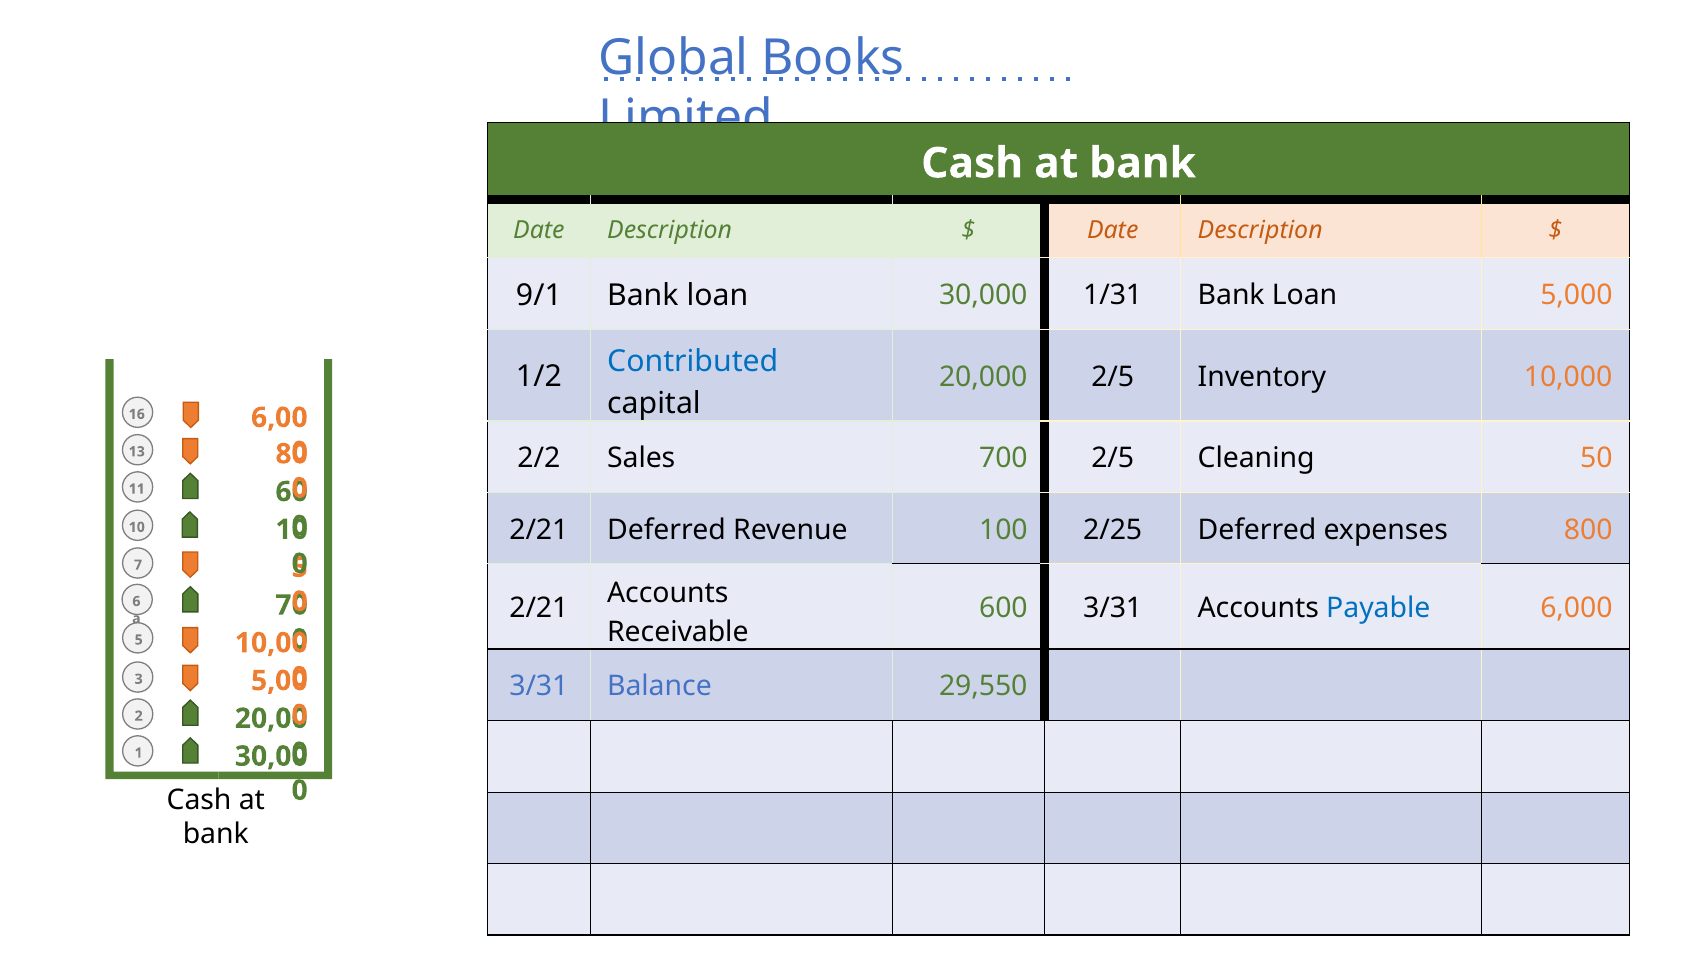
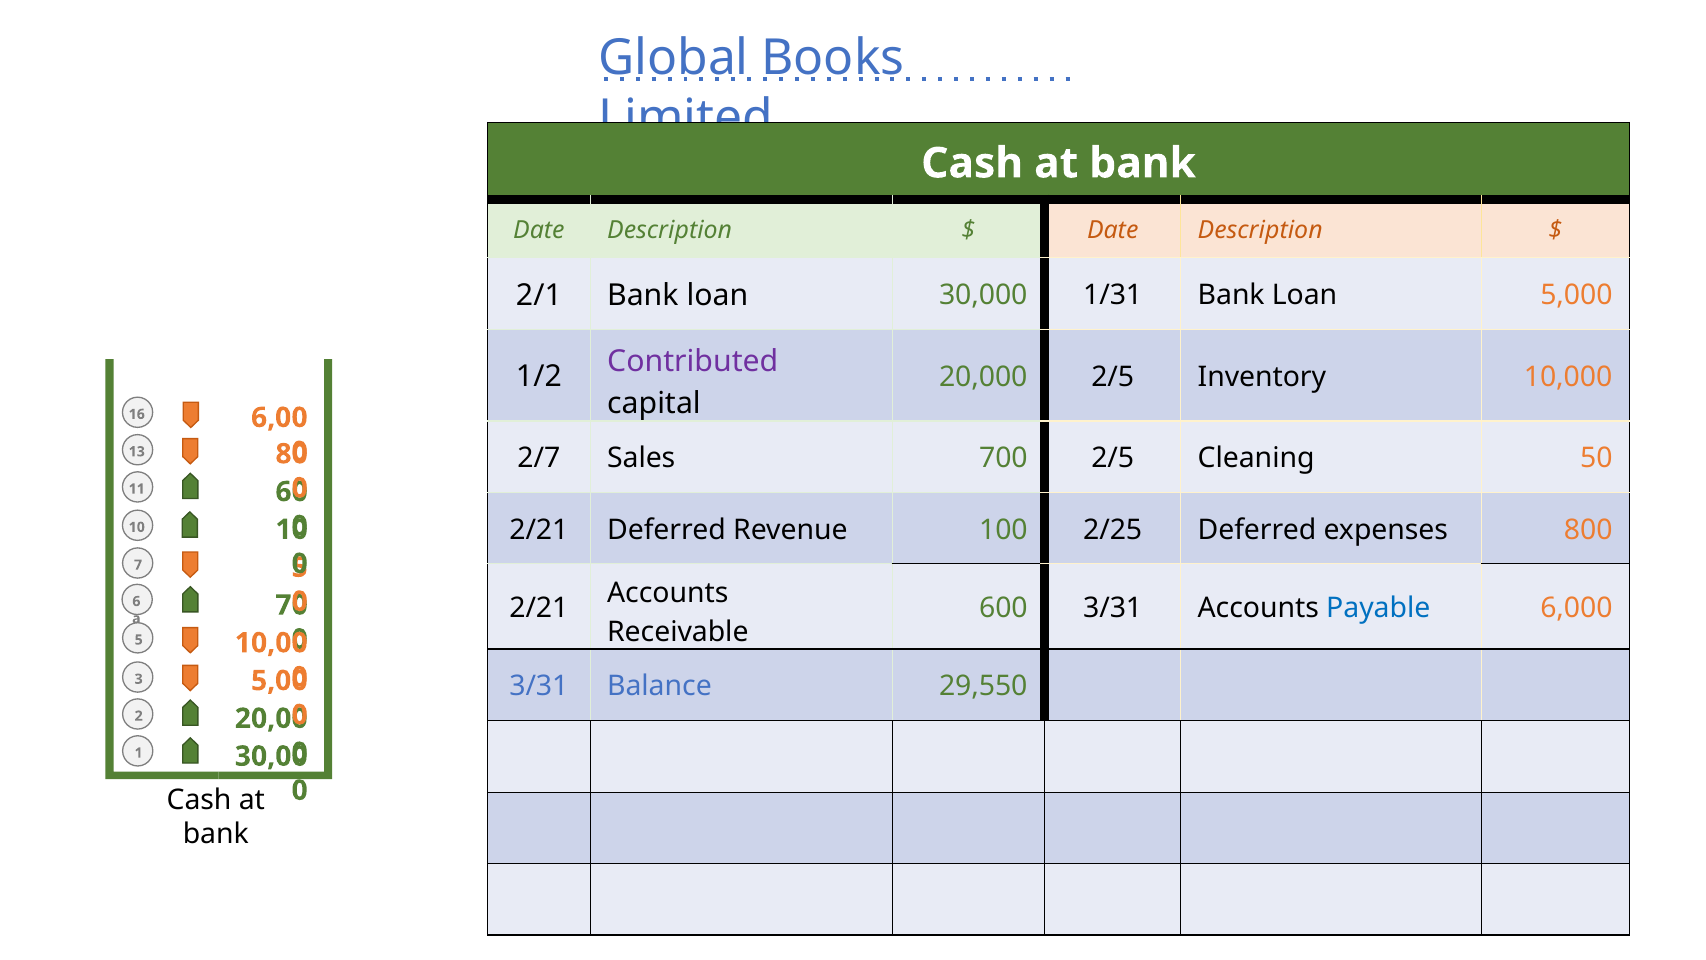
9/1: 9/1 -> 2/1 (539, 295)
Contributed colour: blue -> purple (693, 362)
2/2: 2/2 -> 2/7 (539, 458)
